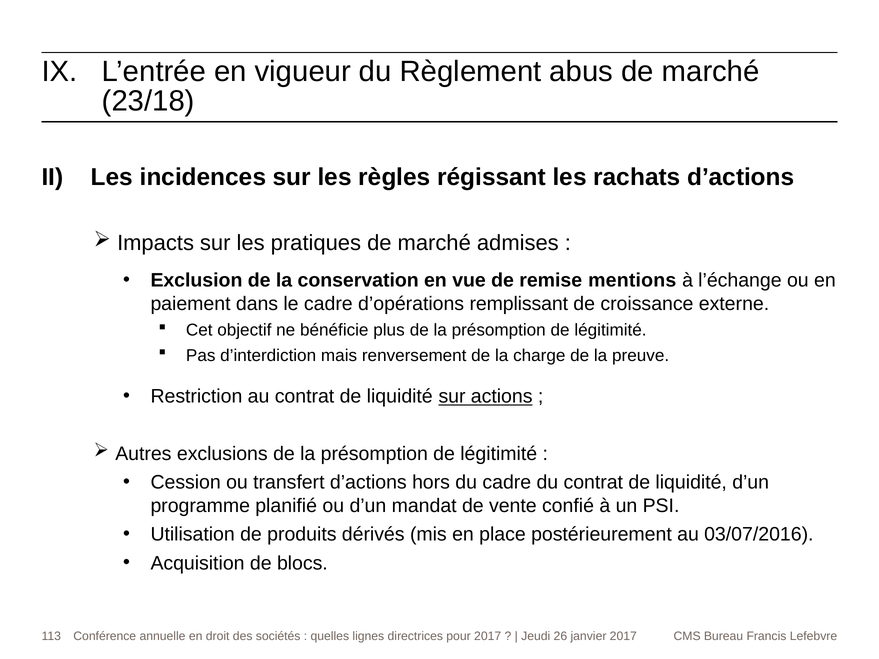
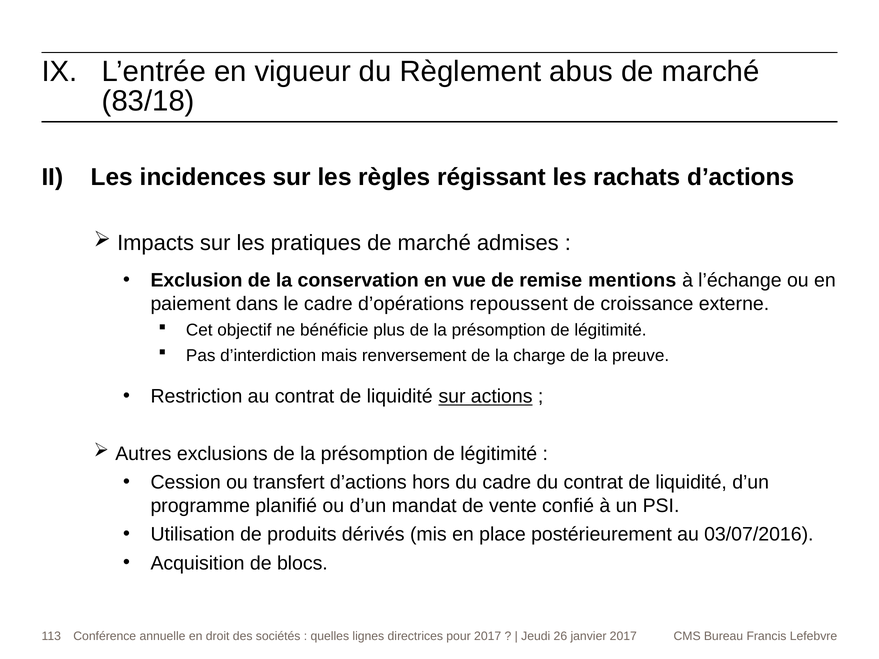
23/18: 23/18 -> 83/18 (148, 101)
remplissant: remplissant -> repoussent (519, 304)
